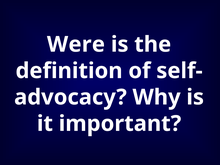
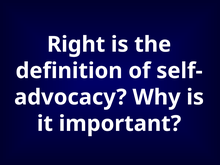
Were: Were -> Right (76, 44)
